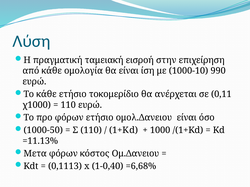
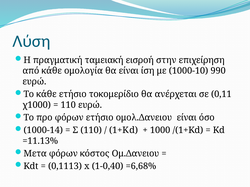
1000-50: 1000-50 -> 1000-14 (43, 131)
